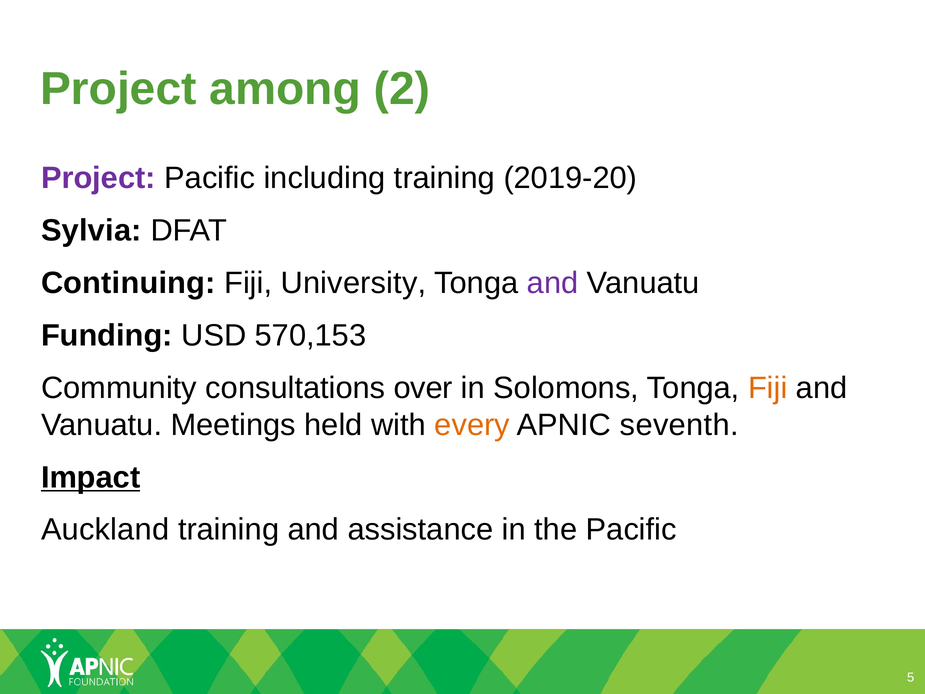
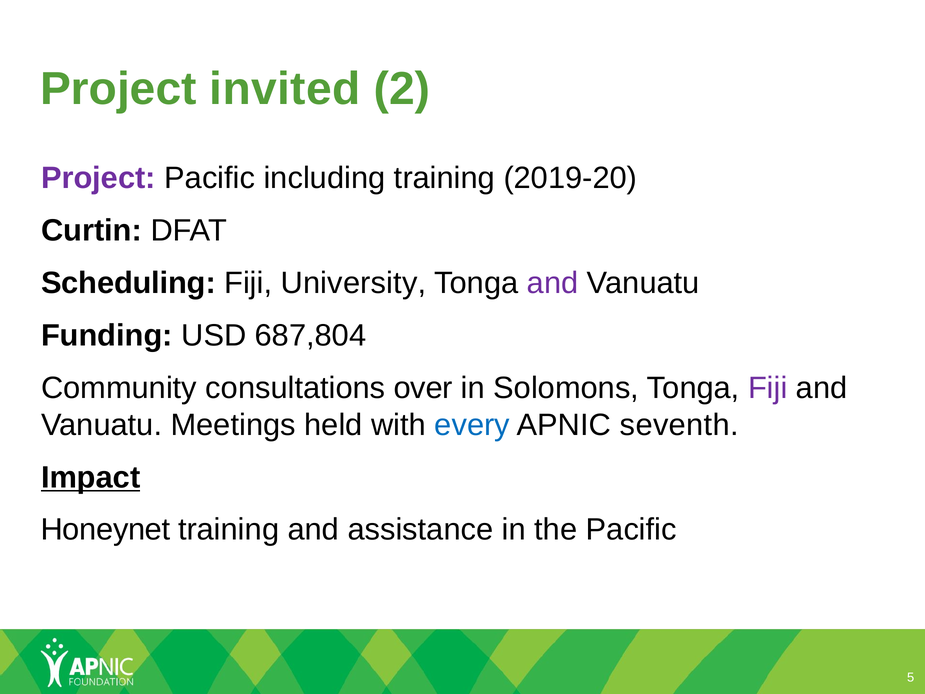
among: among -> invited (285, 89)
Sylvia: Sylvia -> Curtin (91, 231)
Continuing: Continuing -> Scheduling (128, 283)
570,153: 570,153 -> 687,804 (311, 335)
Fiji colour: orange -> purple (768, 388)
every colour: orange -> blue (472, 425)
Auckland: Auckland -> Honeynet (105, 530)
